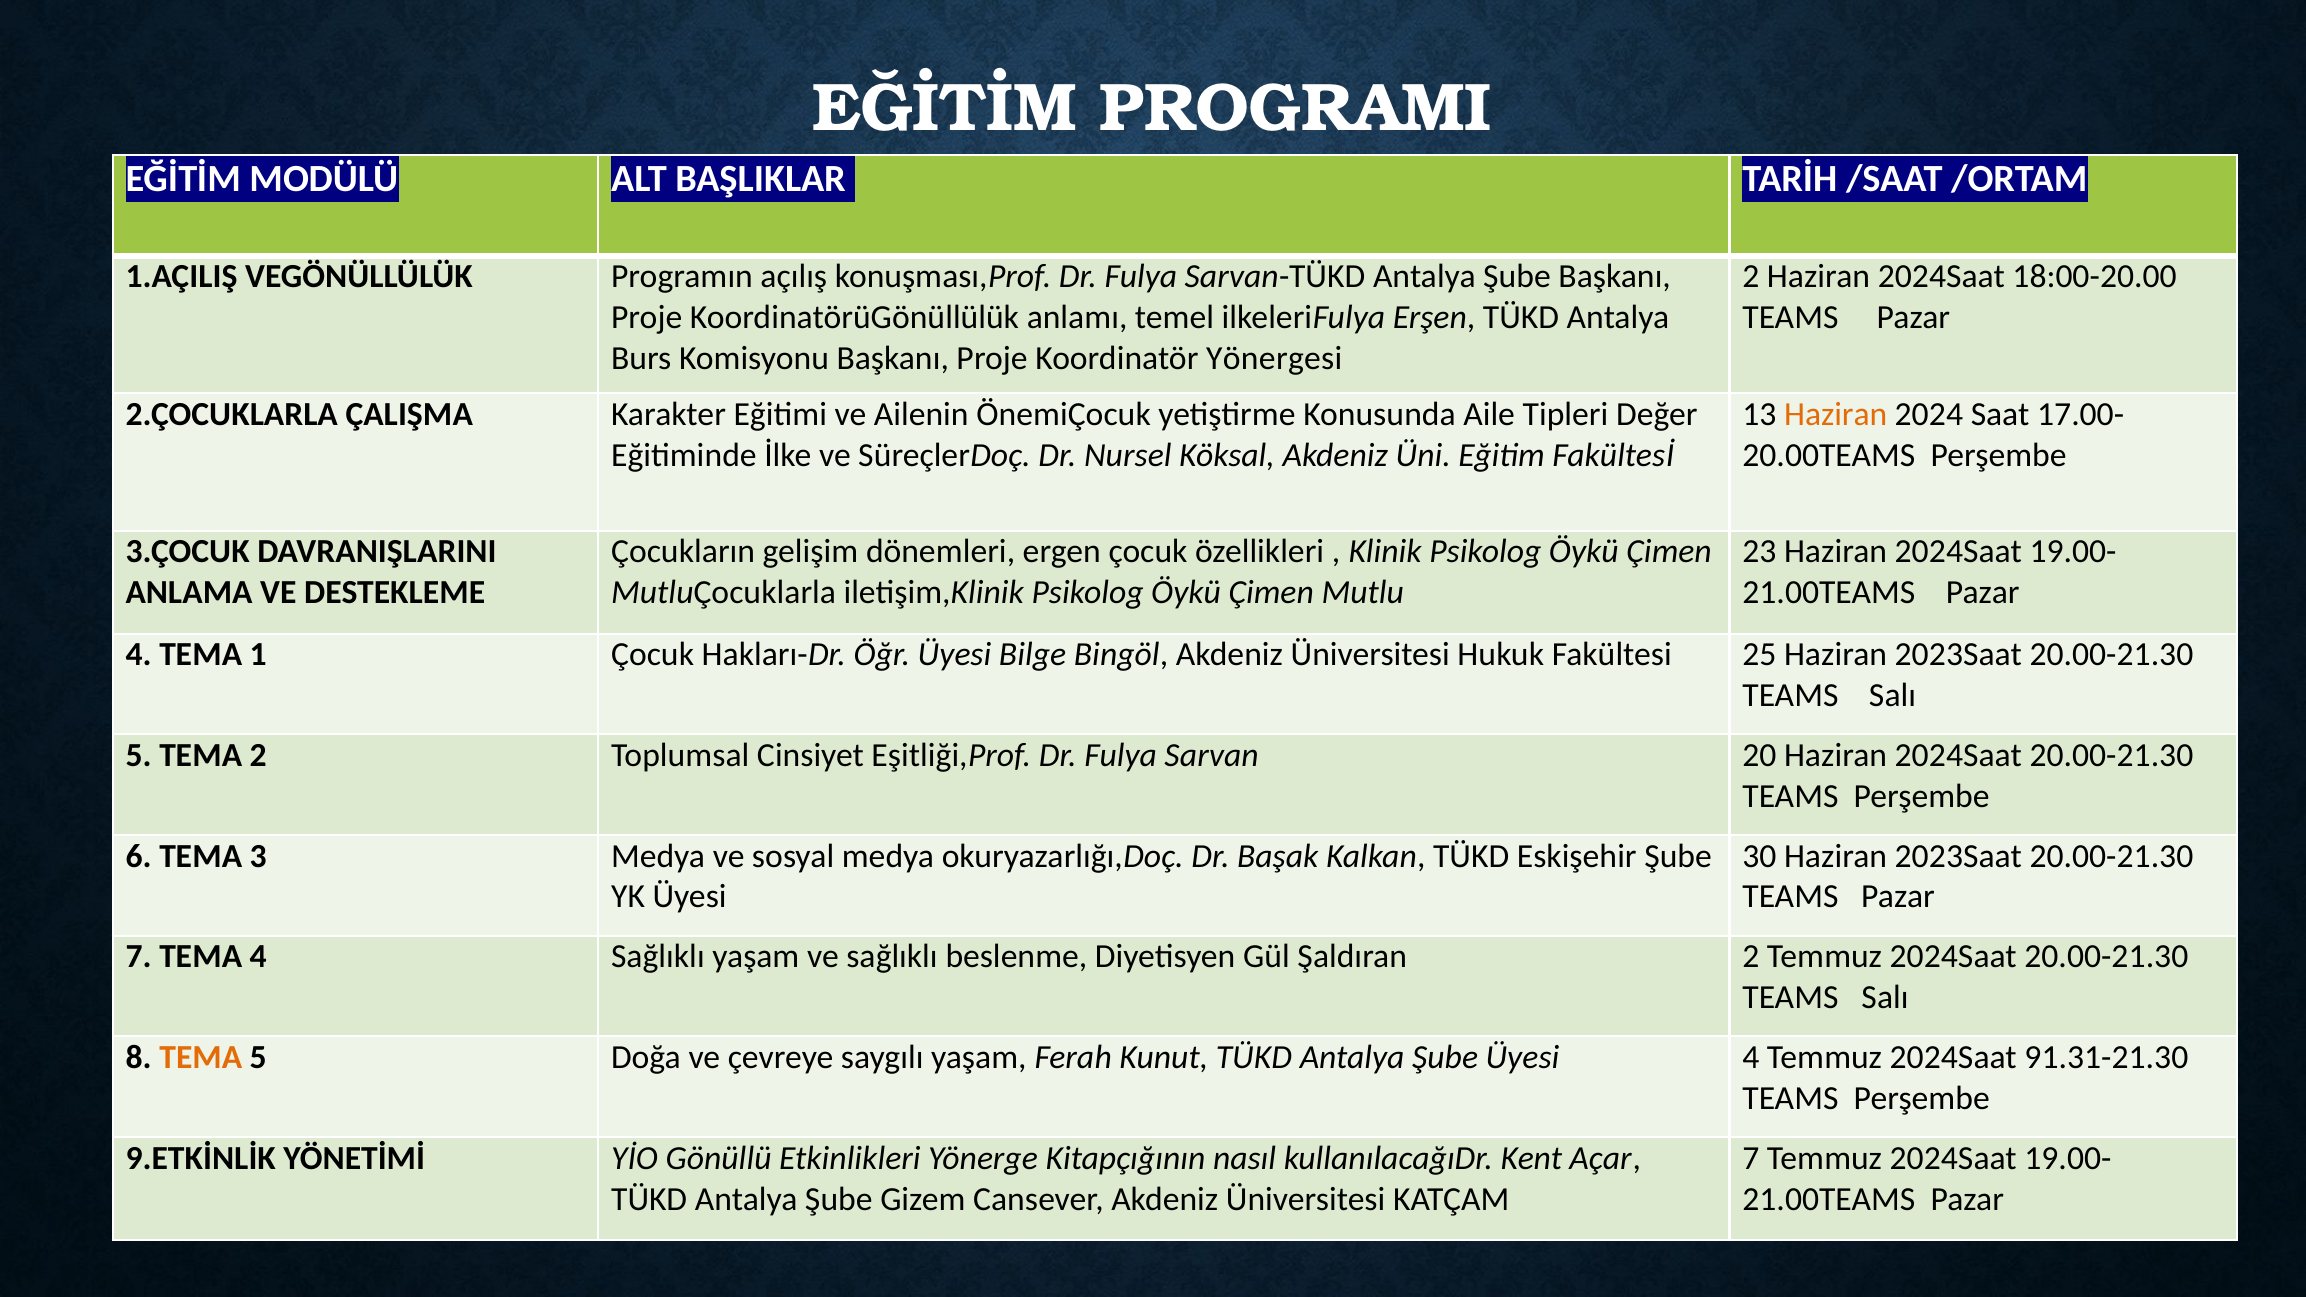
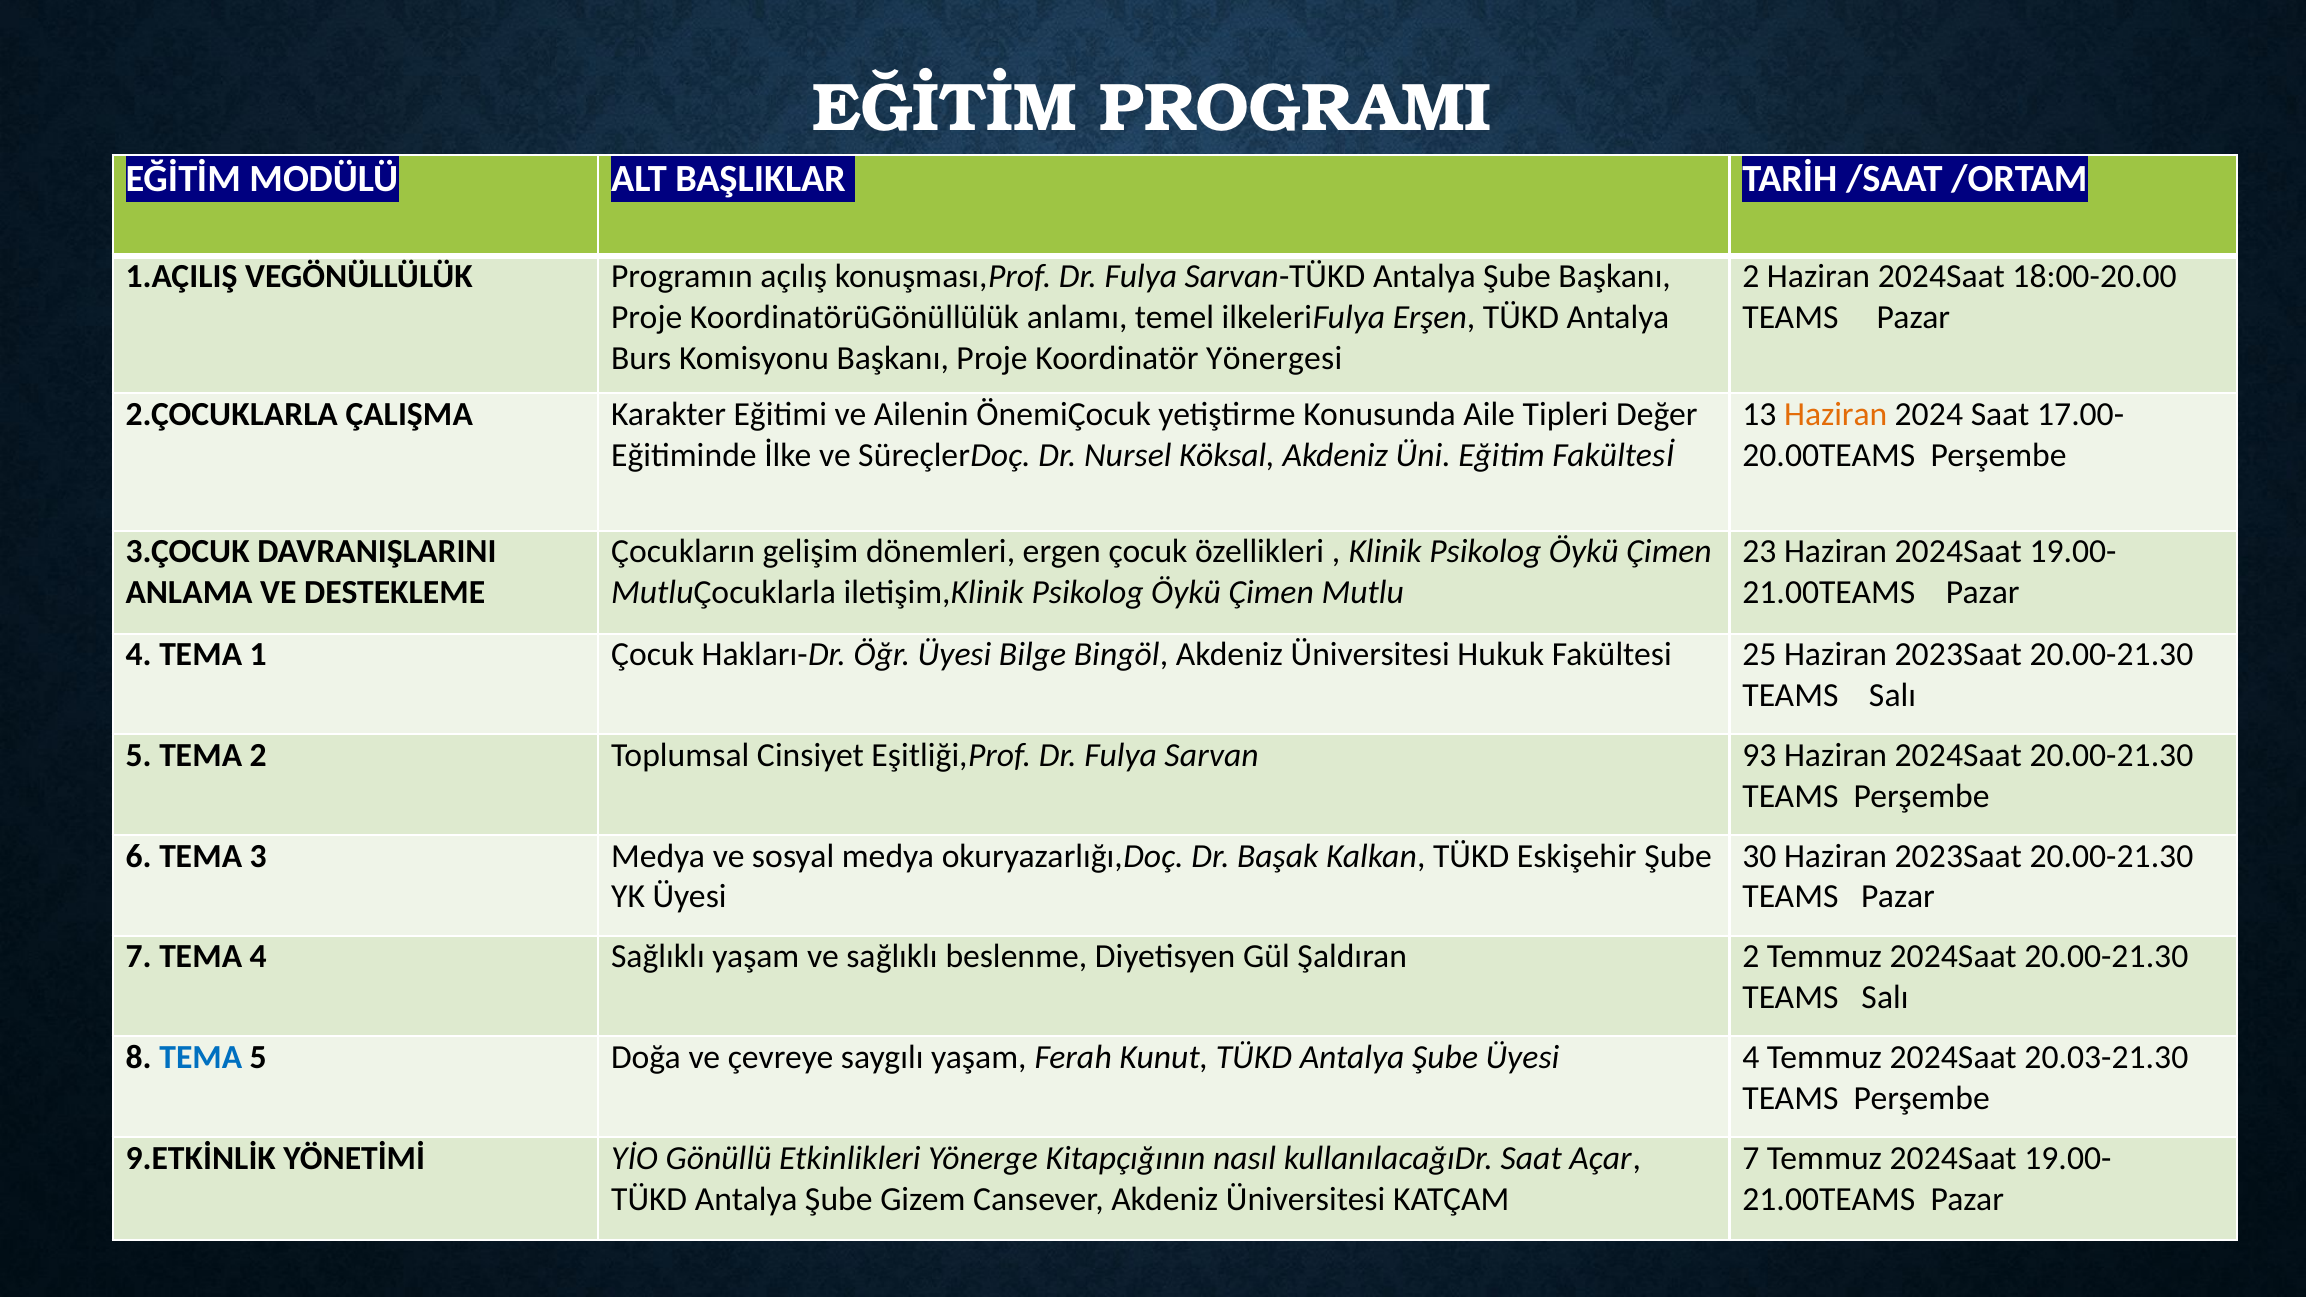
20: 20 -> 93 (1759, 755)
TEMA colour: orange -> blue (201, 1057)
91.31-21.30: 91.31-21.30 -> 20.03-21.30 (2106, 1057)
kullanılacağıDr Kent: Kent -> Saat (1531, 1158)
